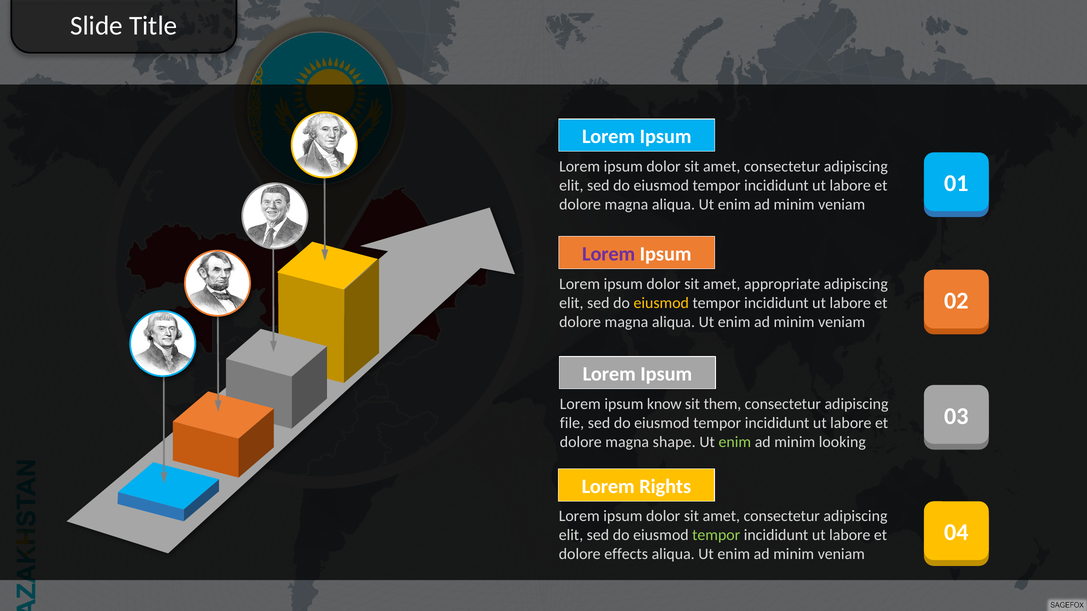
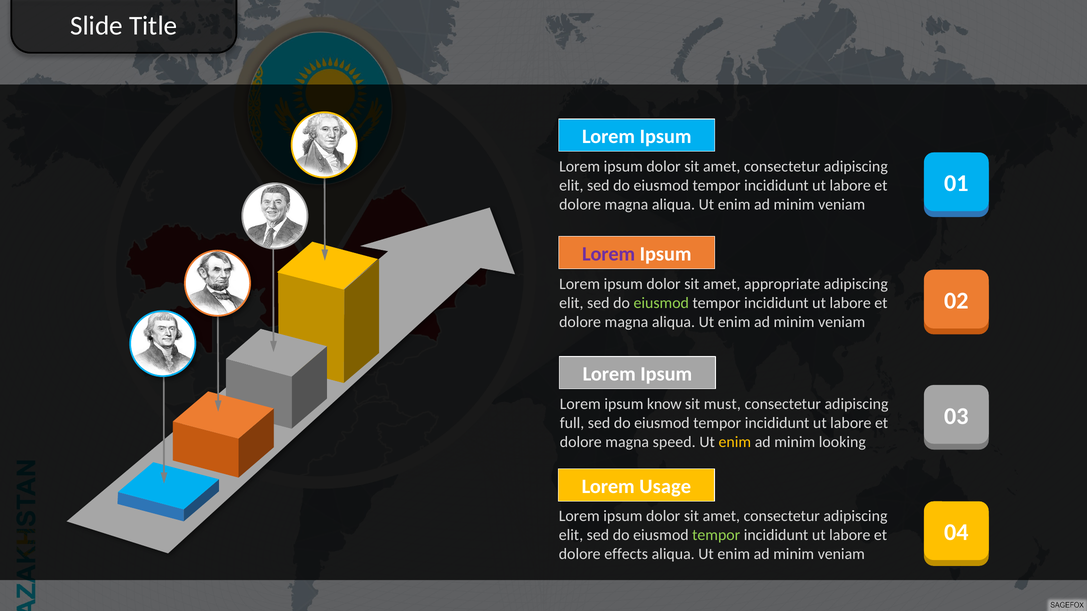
eiusmod colour: yellow -> light green (661, 303)
them: them -> must (722, 404)
file: file -> full (572, 423)
shape: shape -> speed (674, 442)
enim colour: light green -> yellow (735, 442)
Rights: Rights -> Usage (665, 487)
